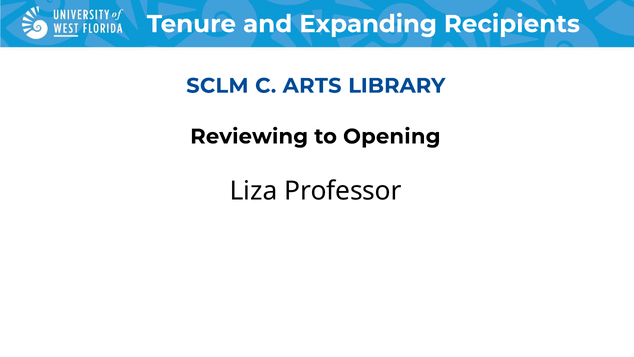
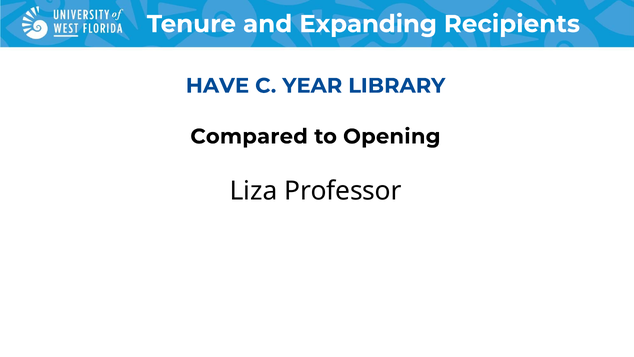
SCLM: SCLM -> HAVE (217, 86)
ARTS: ARTS -> YEAR (312, 86)
Reviewing: Reviewing -> Compared (249, 136)
